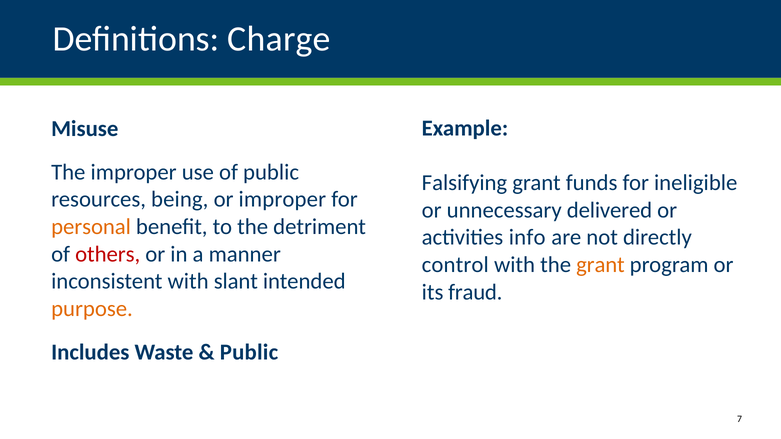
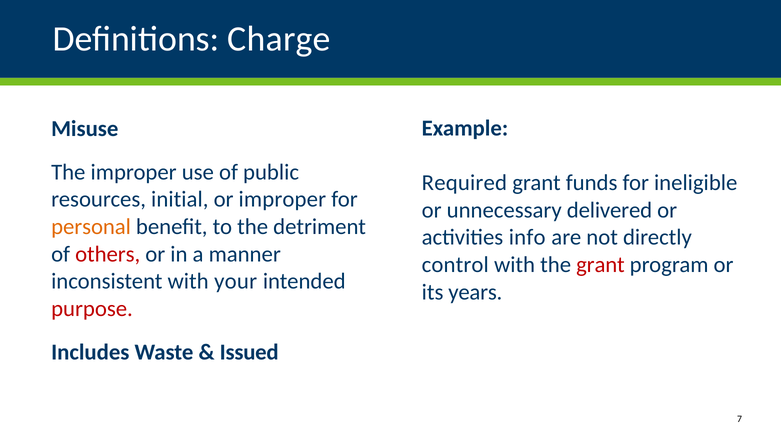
Falsifying: Falsifying -> Required (464, 183)
being: being -> initial (180, 200)
grant colour: orange -> red (600, 265)
slant: slant -> your (236, 282)
fraud: fraud -> years (475, 292)
purpose colour: orange -> red (92, 309)
Public: Public -> Issued (249, 353)
